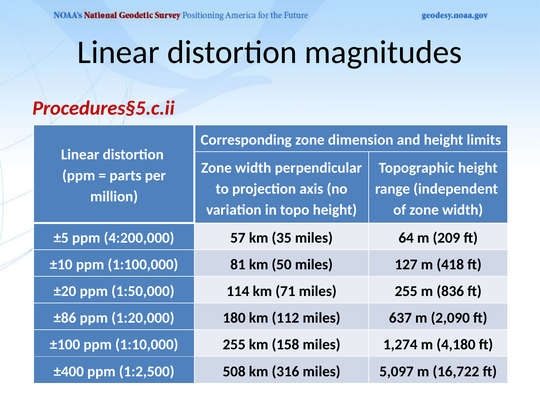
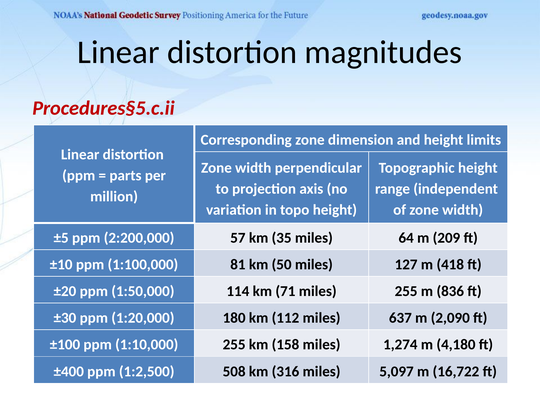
4:200,000: 4:200,000 -> 2:200,000 (139, 238)
±86: ±86 -> ±30 (65, 318)
